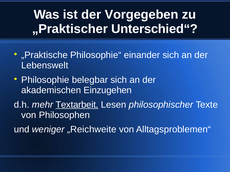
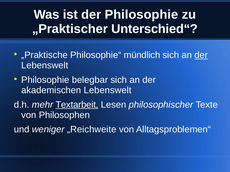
der Vorgegeben: Vorgegeben -> Philosophie (141, 15)
einander: einander -> mündlich (142, 55)
der underline: none -> present (201, 55)
akademischen Einzugehen: Einzugehen -> Lebenswelt (108, 90)
